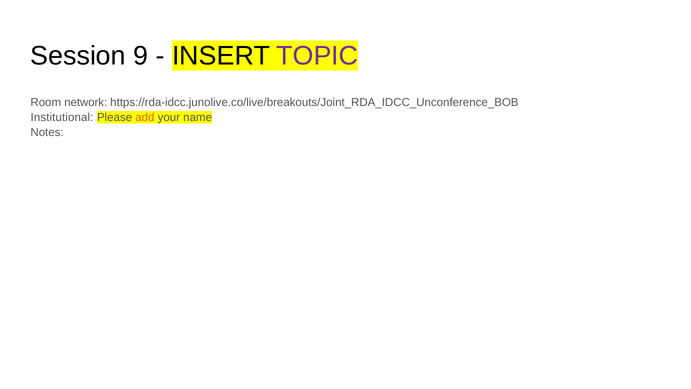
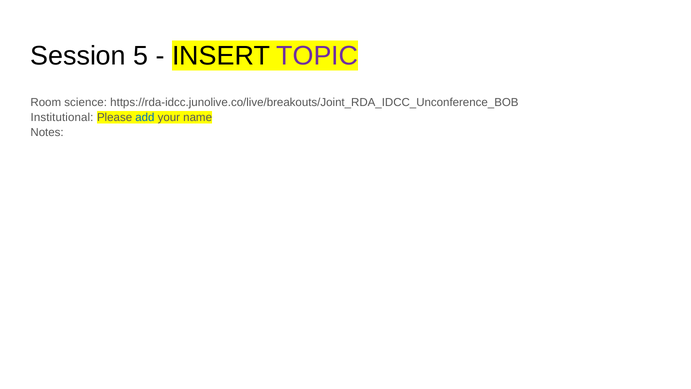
9: 9 -> 5 (141, 56)
network: network -> science (86, 103)
add colour: orange -> blue (145, 117)
